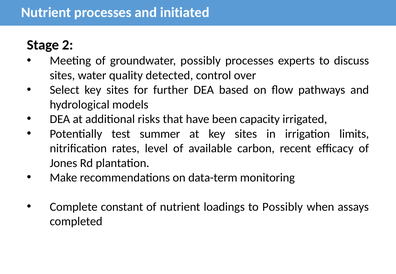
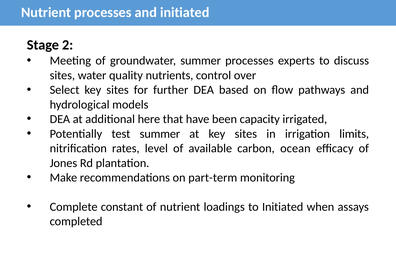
groundwater possibly: possibly -> summer (201, 61)
detected: detected -> nutrients (169, 75)
risks: risks -> here (149, 119)
recent: recent -> ocean (295, 148)
data-term: data-term -> part-term (213, 178)
to Possibly: Possibly -> Initiated (283, 207)
